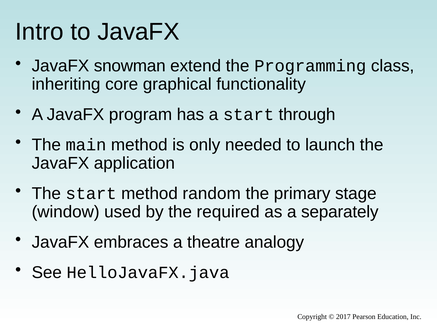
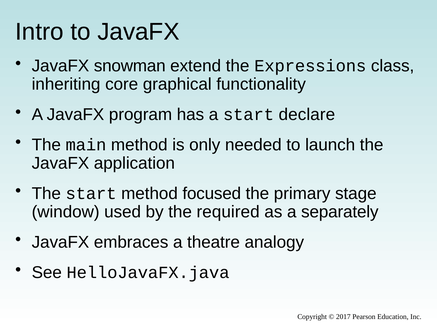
Programming: Programming -> Expressions (310, 66)
through: through -> declare (307, 114)
random: random -> focused (212, 193)
